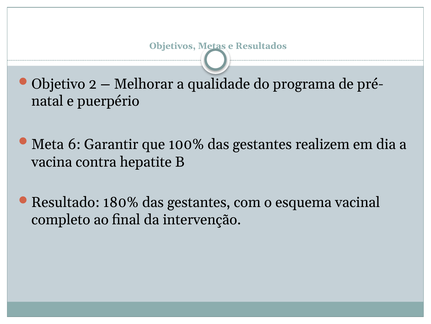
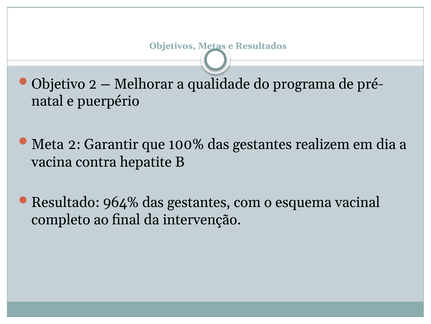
Meta 6: 6 -> 2 (74, 144)
180%: 180% -> 964% (121, 202)
